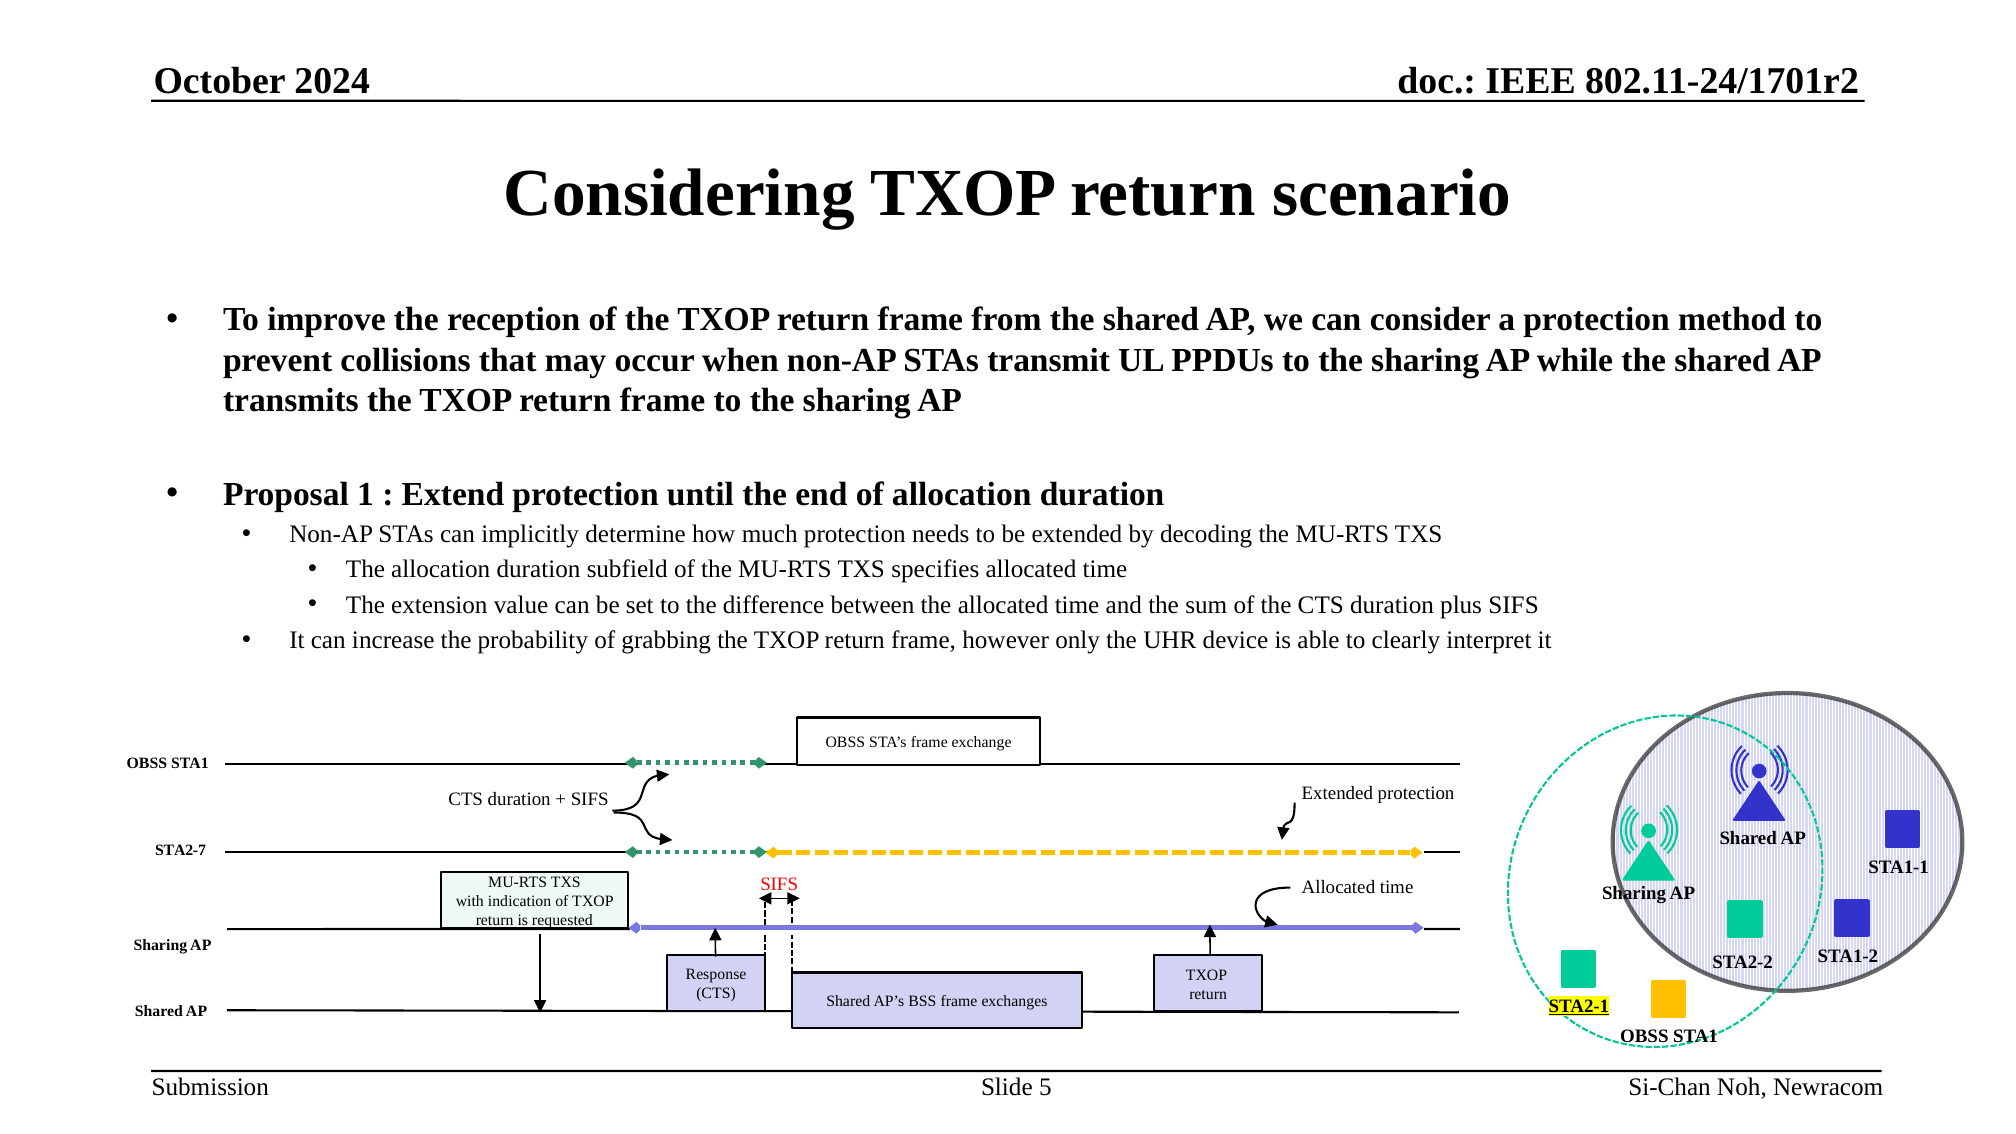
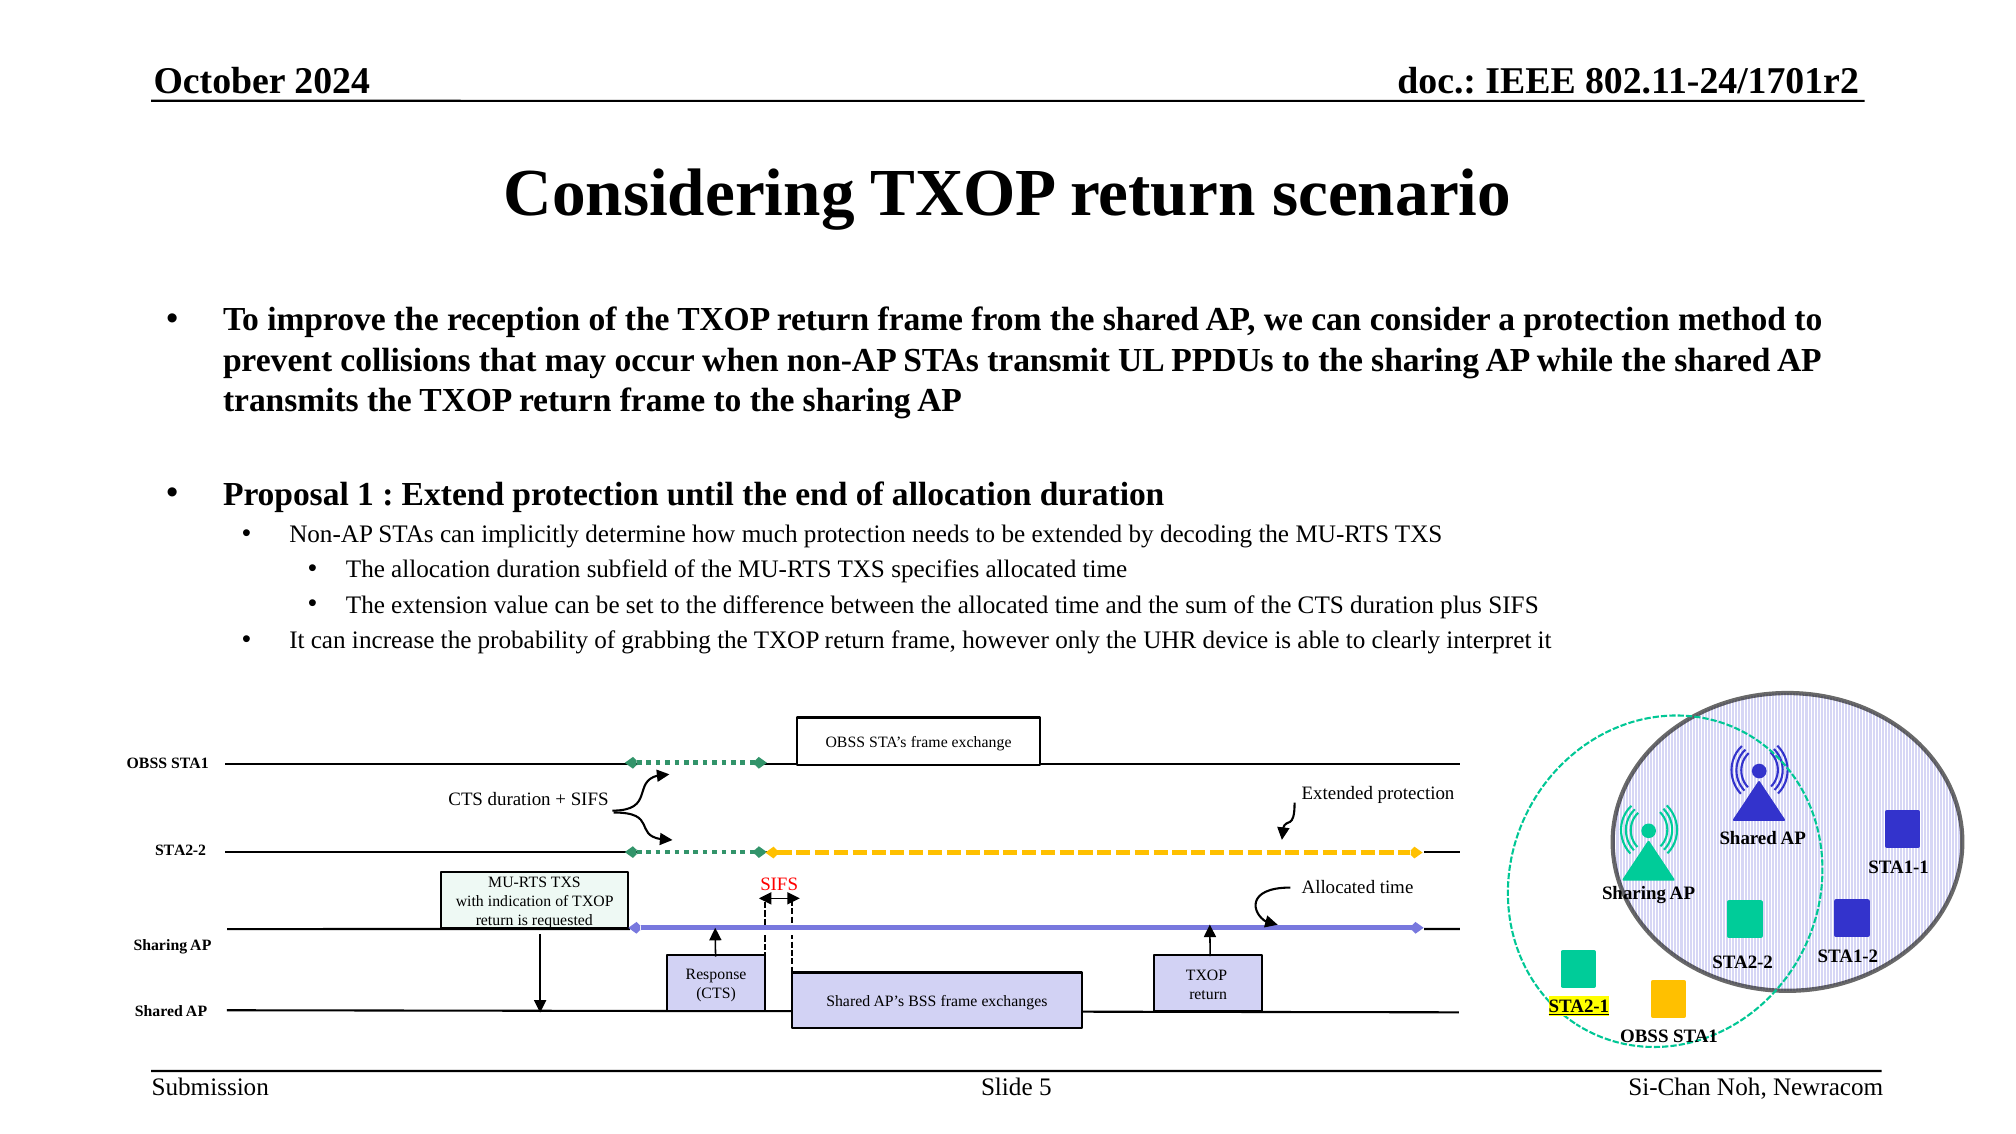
STA2-7: STA2-7 -> STA2-2 (181, 850)
